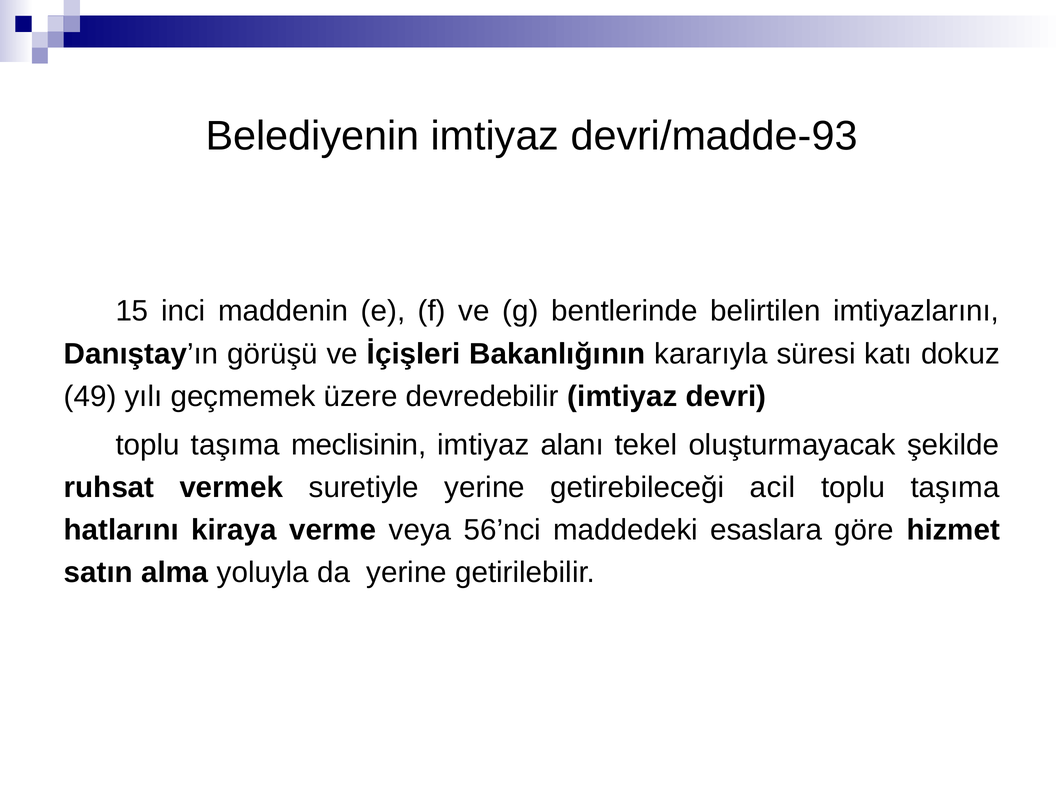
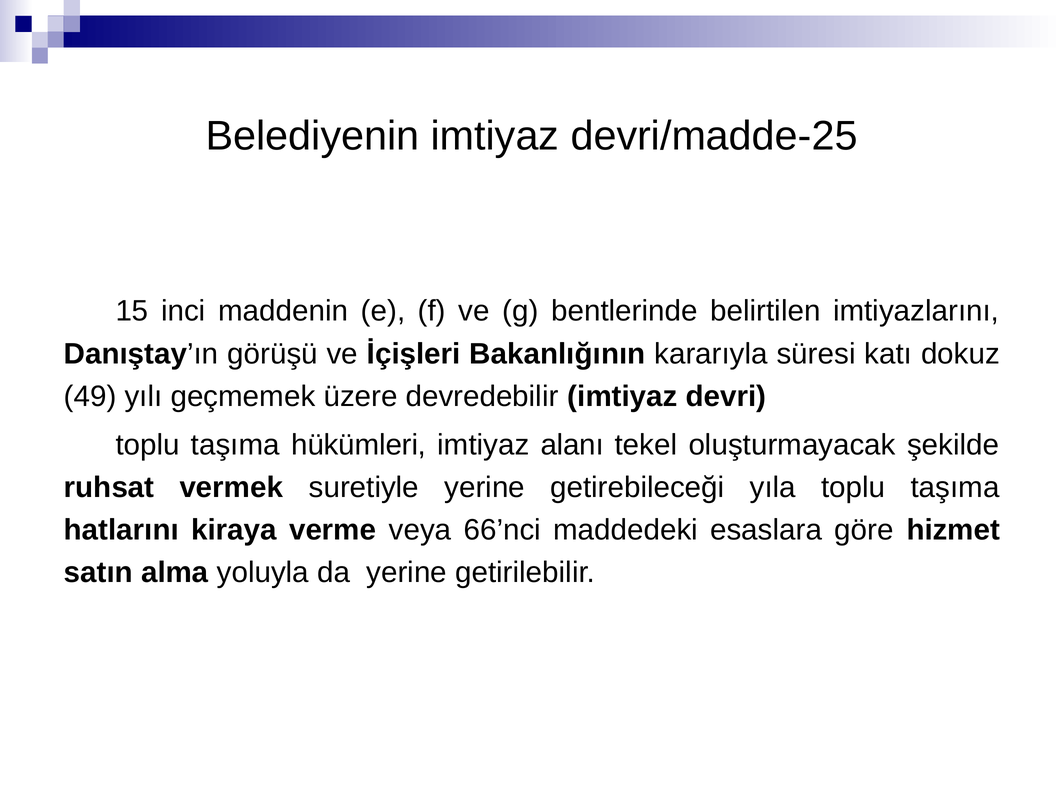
devri/madde-93: devri/madde-93 -> devri/madde-25 (714, 136)
meclisinin: meclisinin -> hükümleri (359, 445)
acil: acil -> yıla (773, 487)
56’nci: 56’nci -> 66’nci (502, 530)
